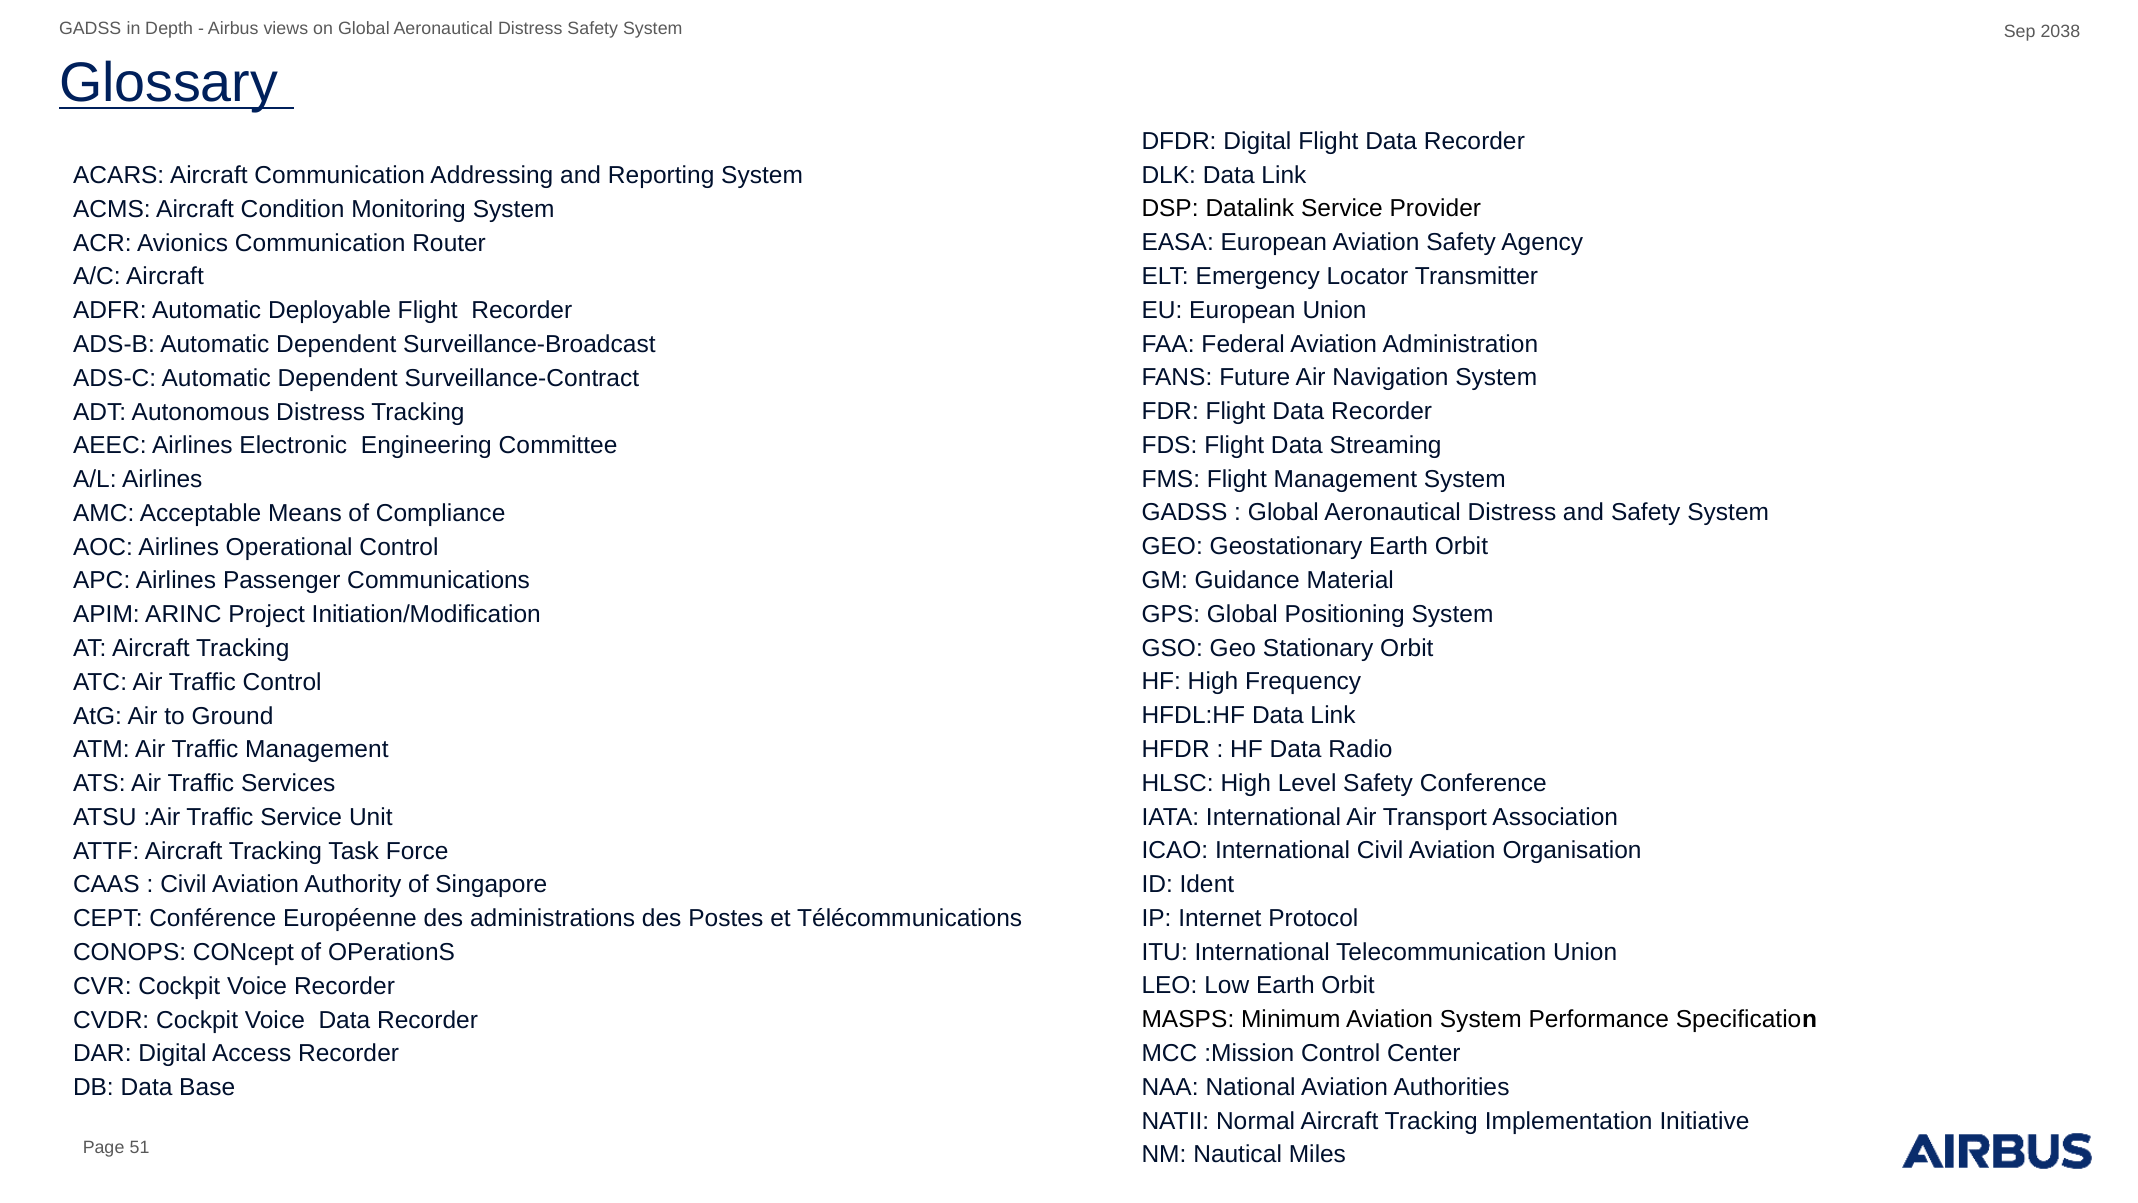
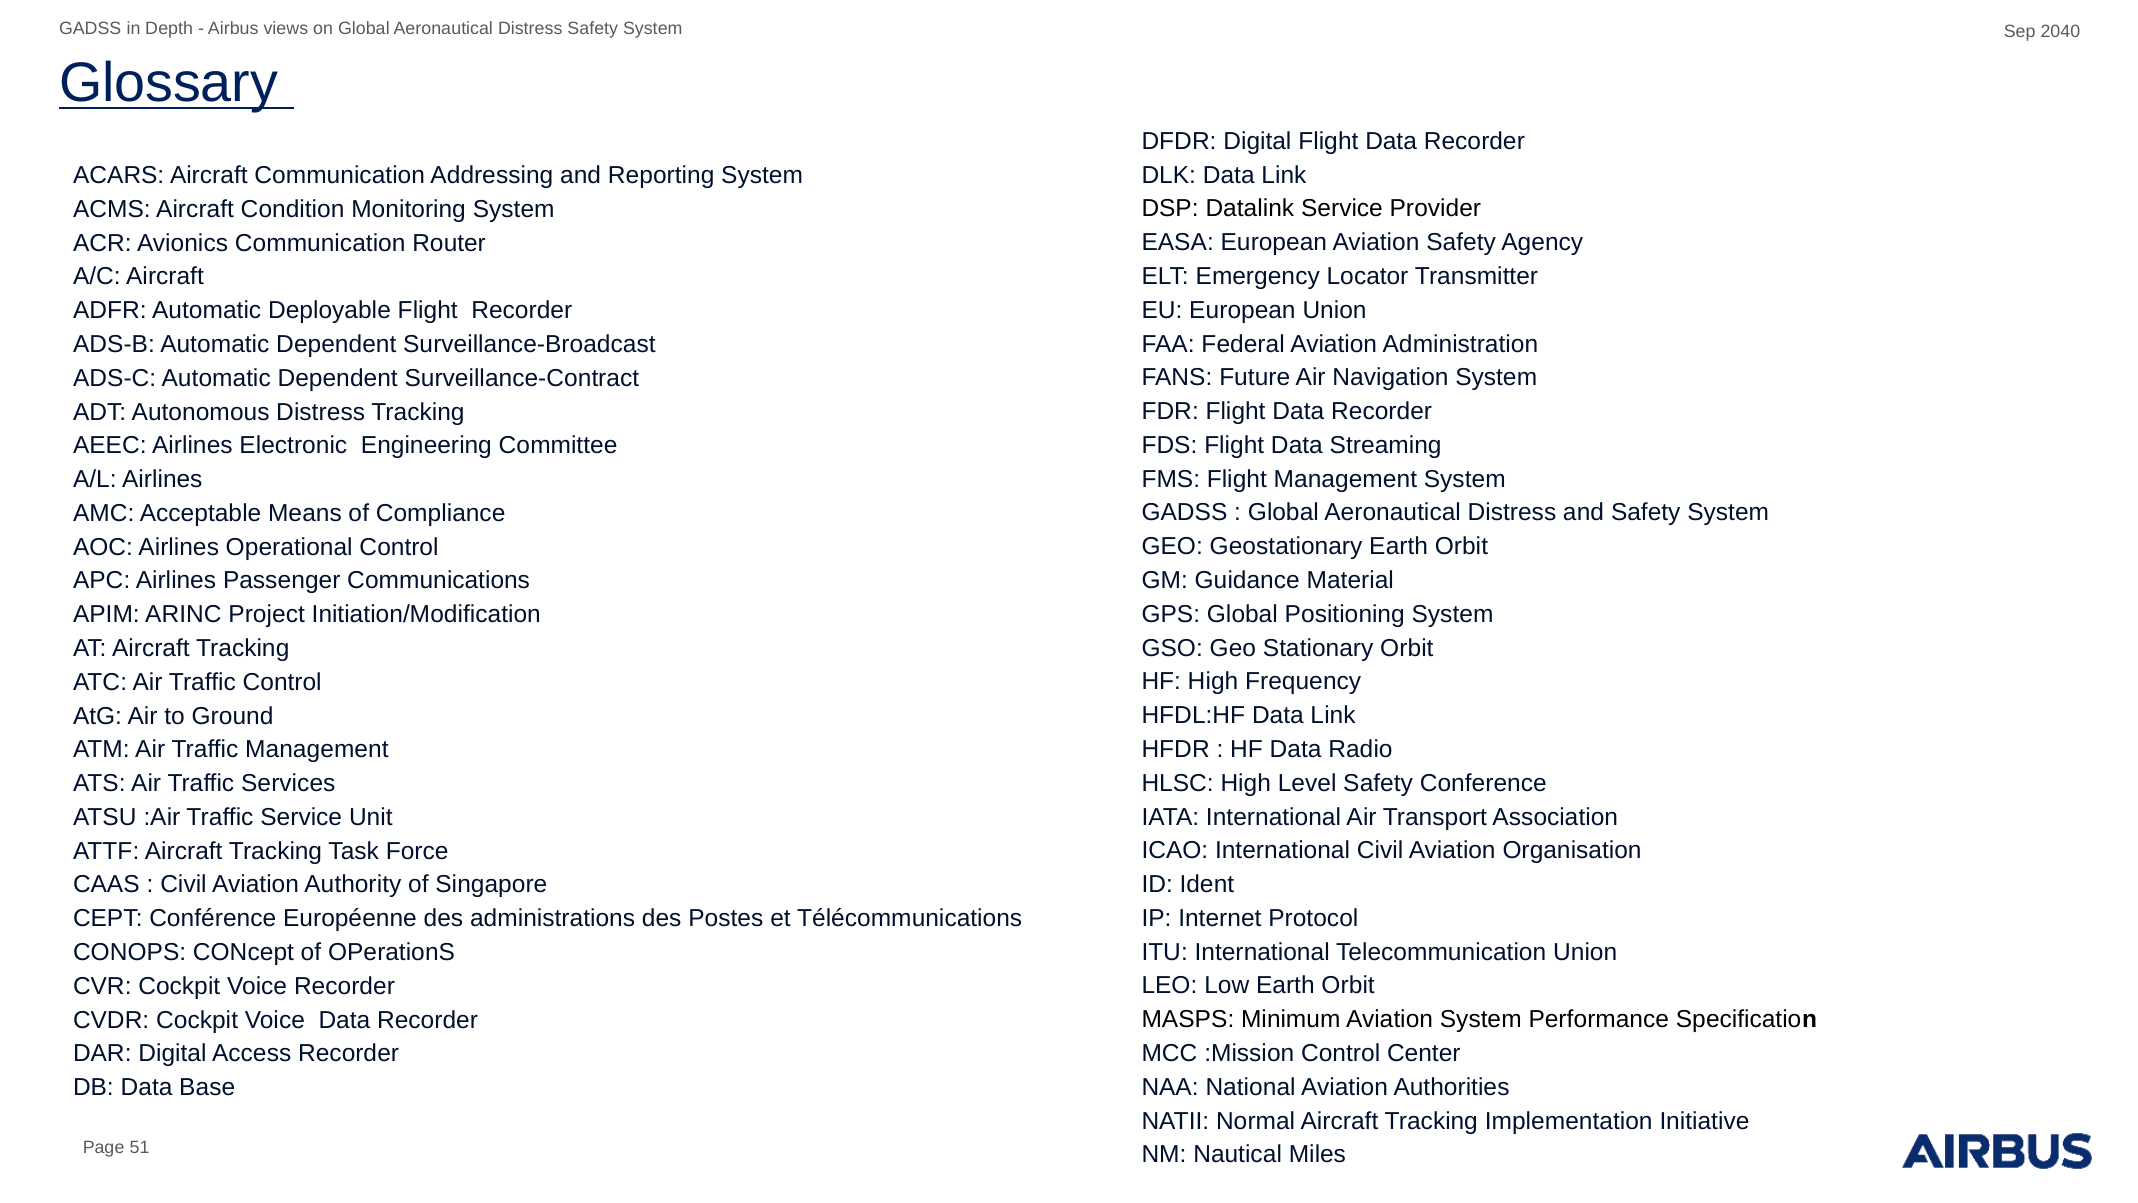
2038: 2038 -> 2040 (2060, 32)
